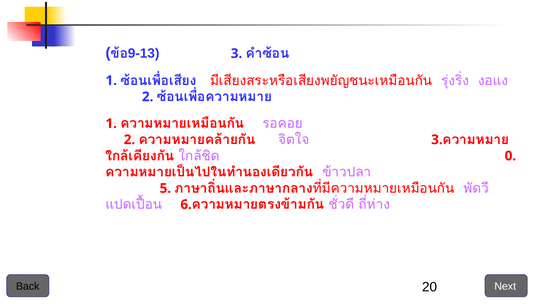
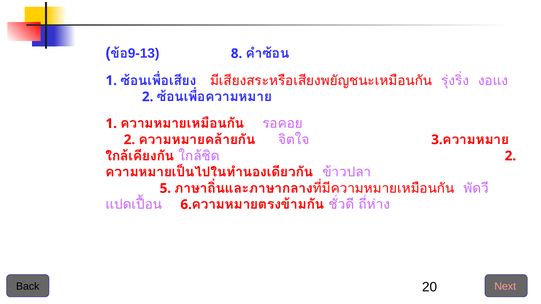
3: 3 -> 8 (237, 54)
0: 0 -> 2 (510, 156)
Next colour: white -> pink (505, 287)
